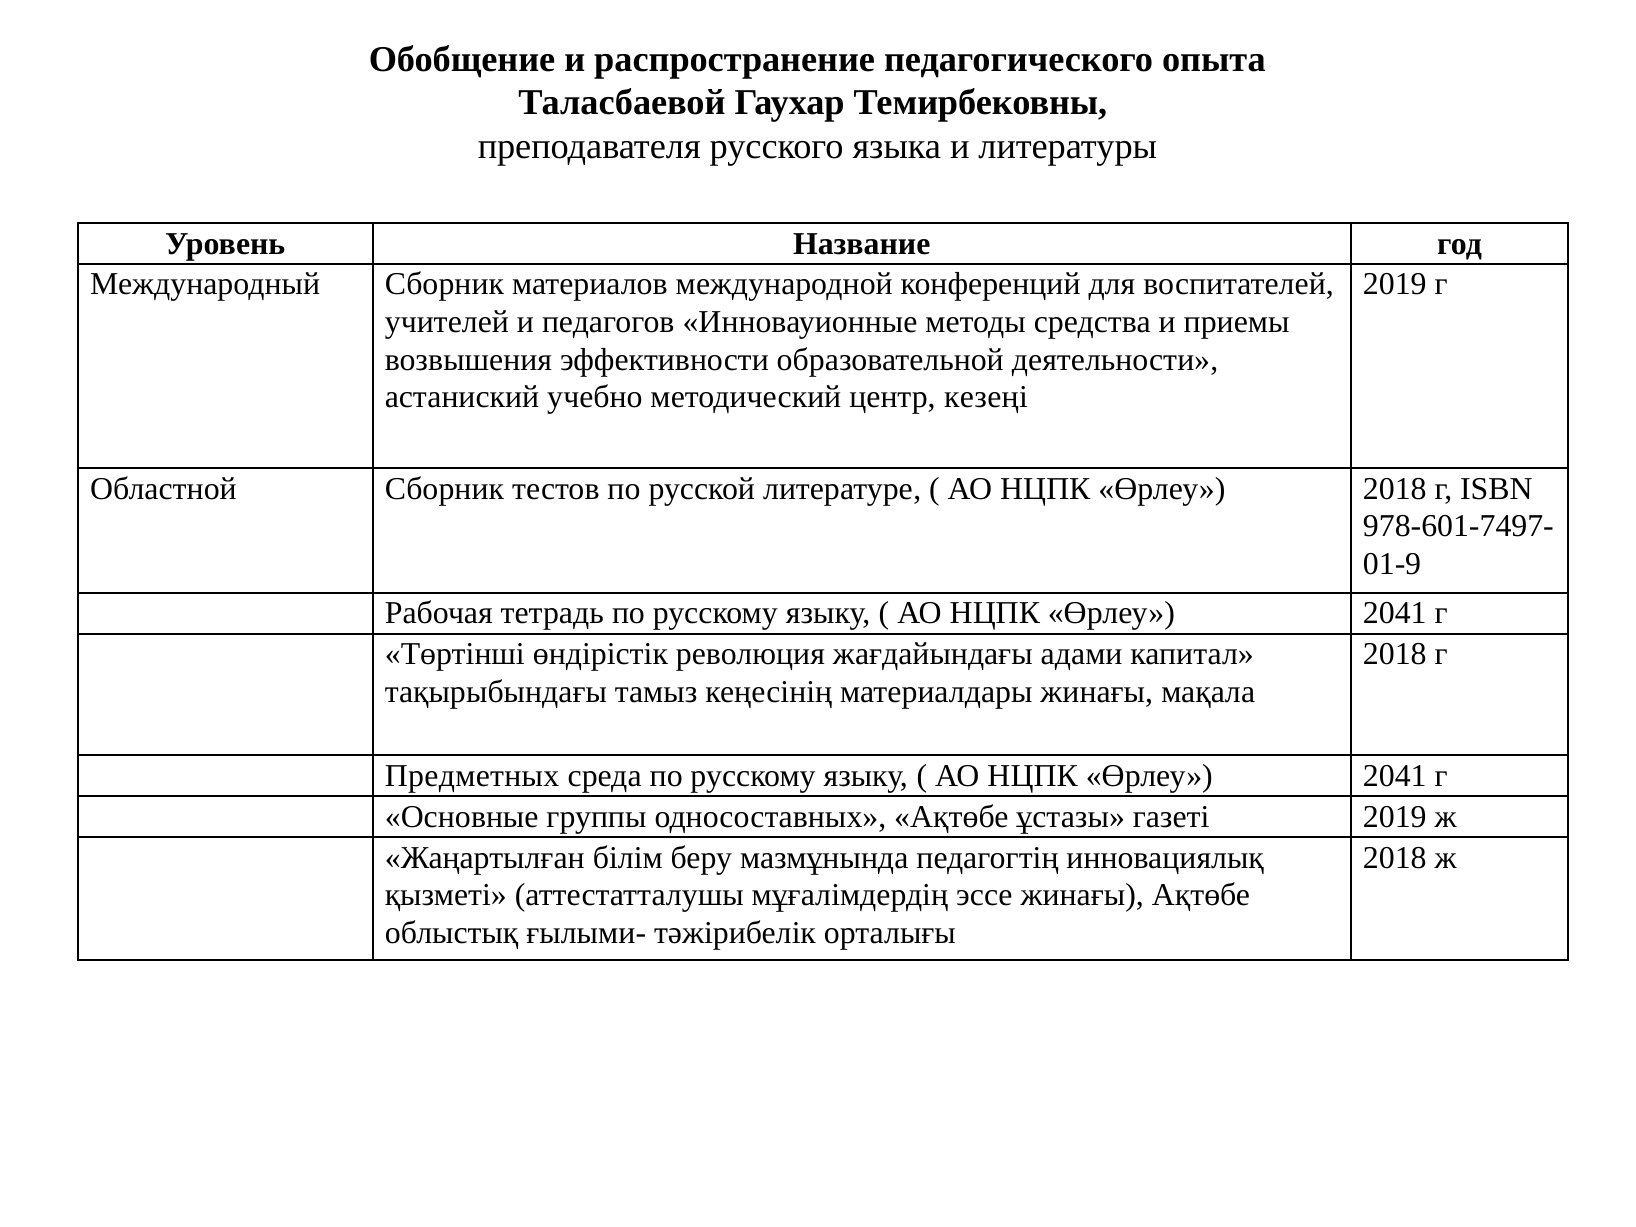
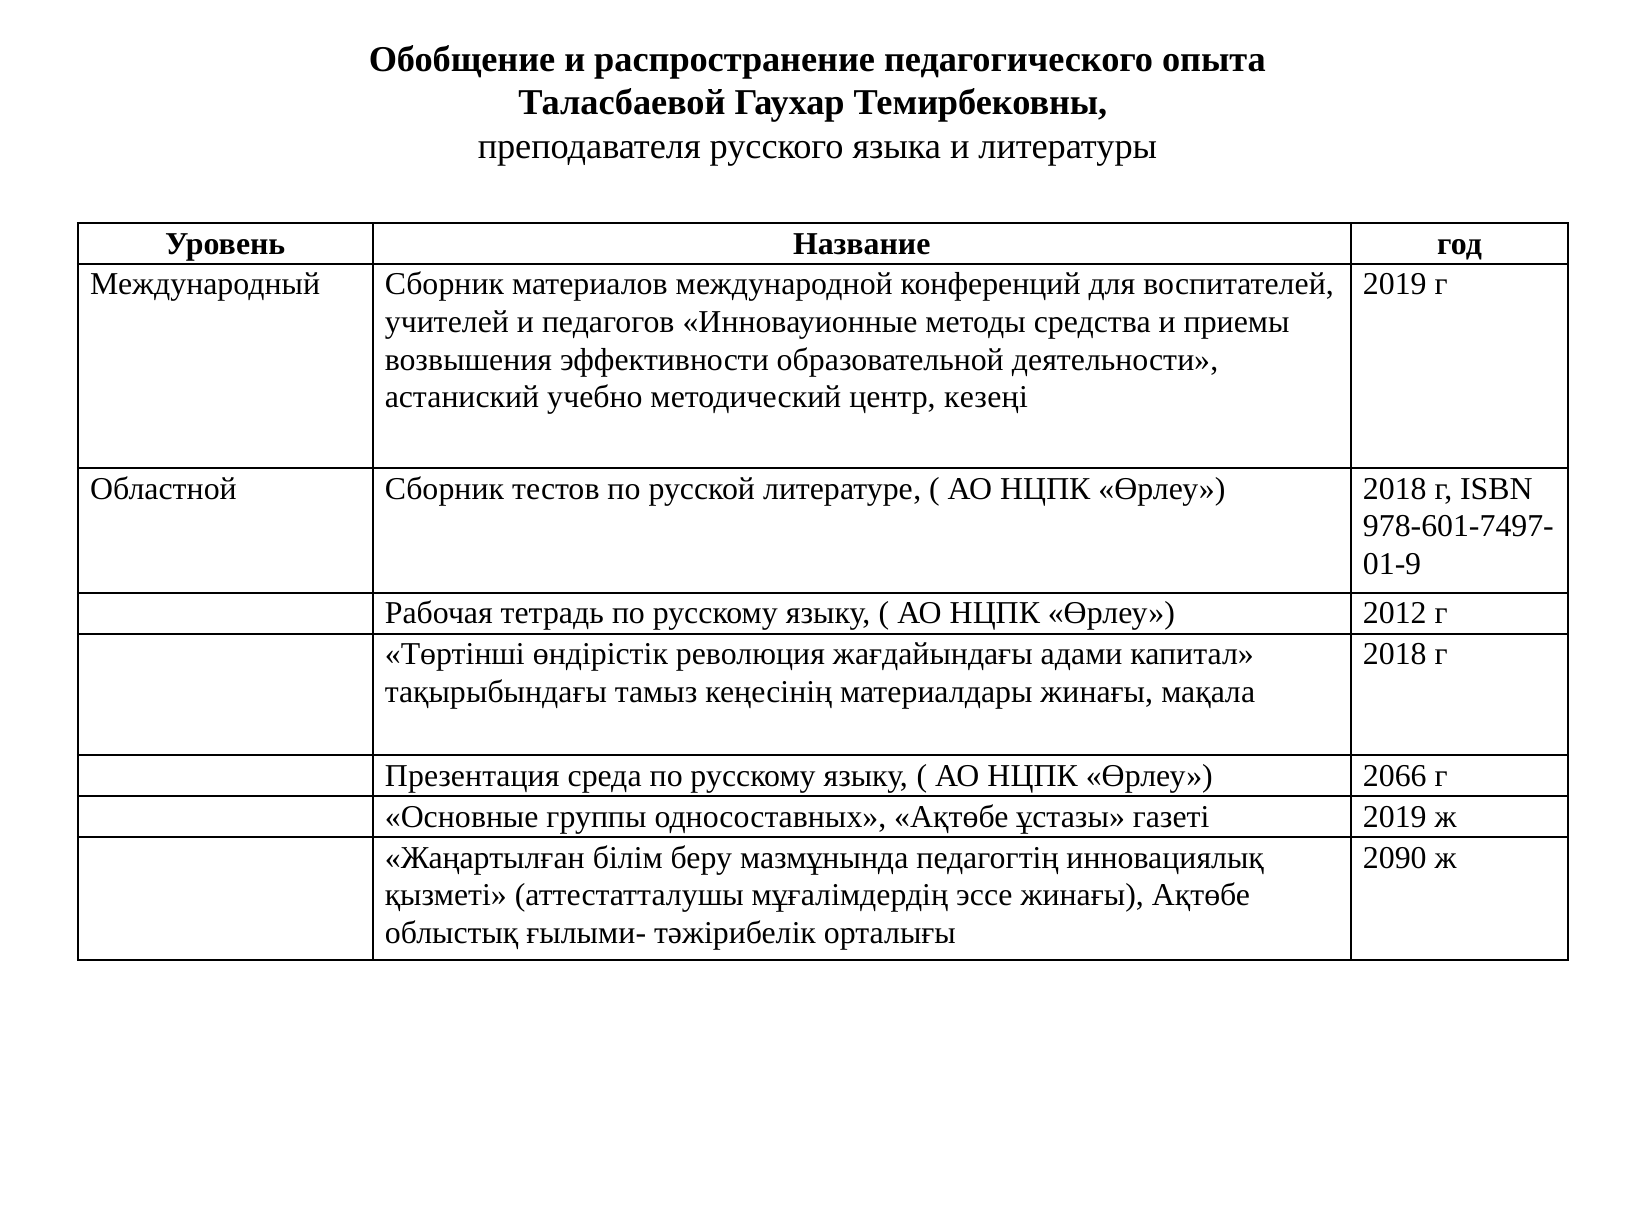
2041: 2041 -> 2012 (1395, 613)
Предметных: Предметных -> Презентация (472, 776)
2041: 2041 -> 2066 (1395, 776)
2018: 2018 -> 2090 (1395, 858)
